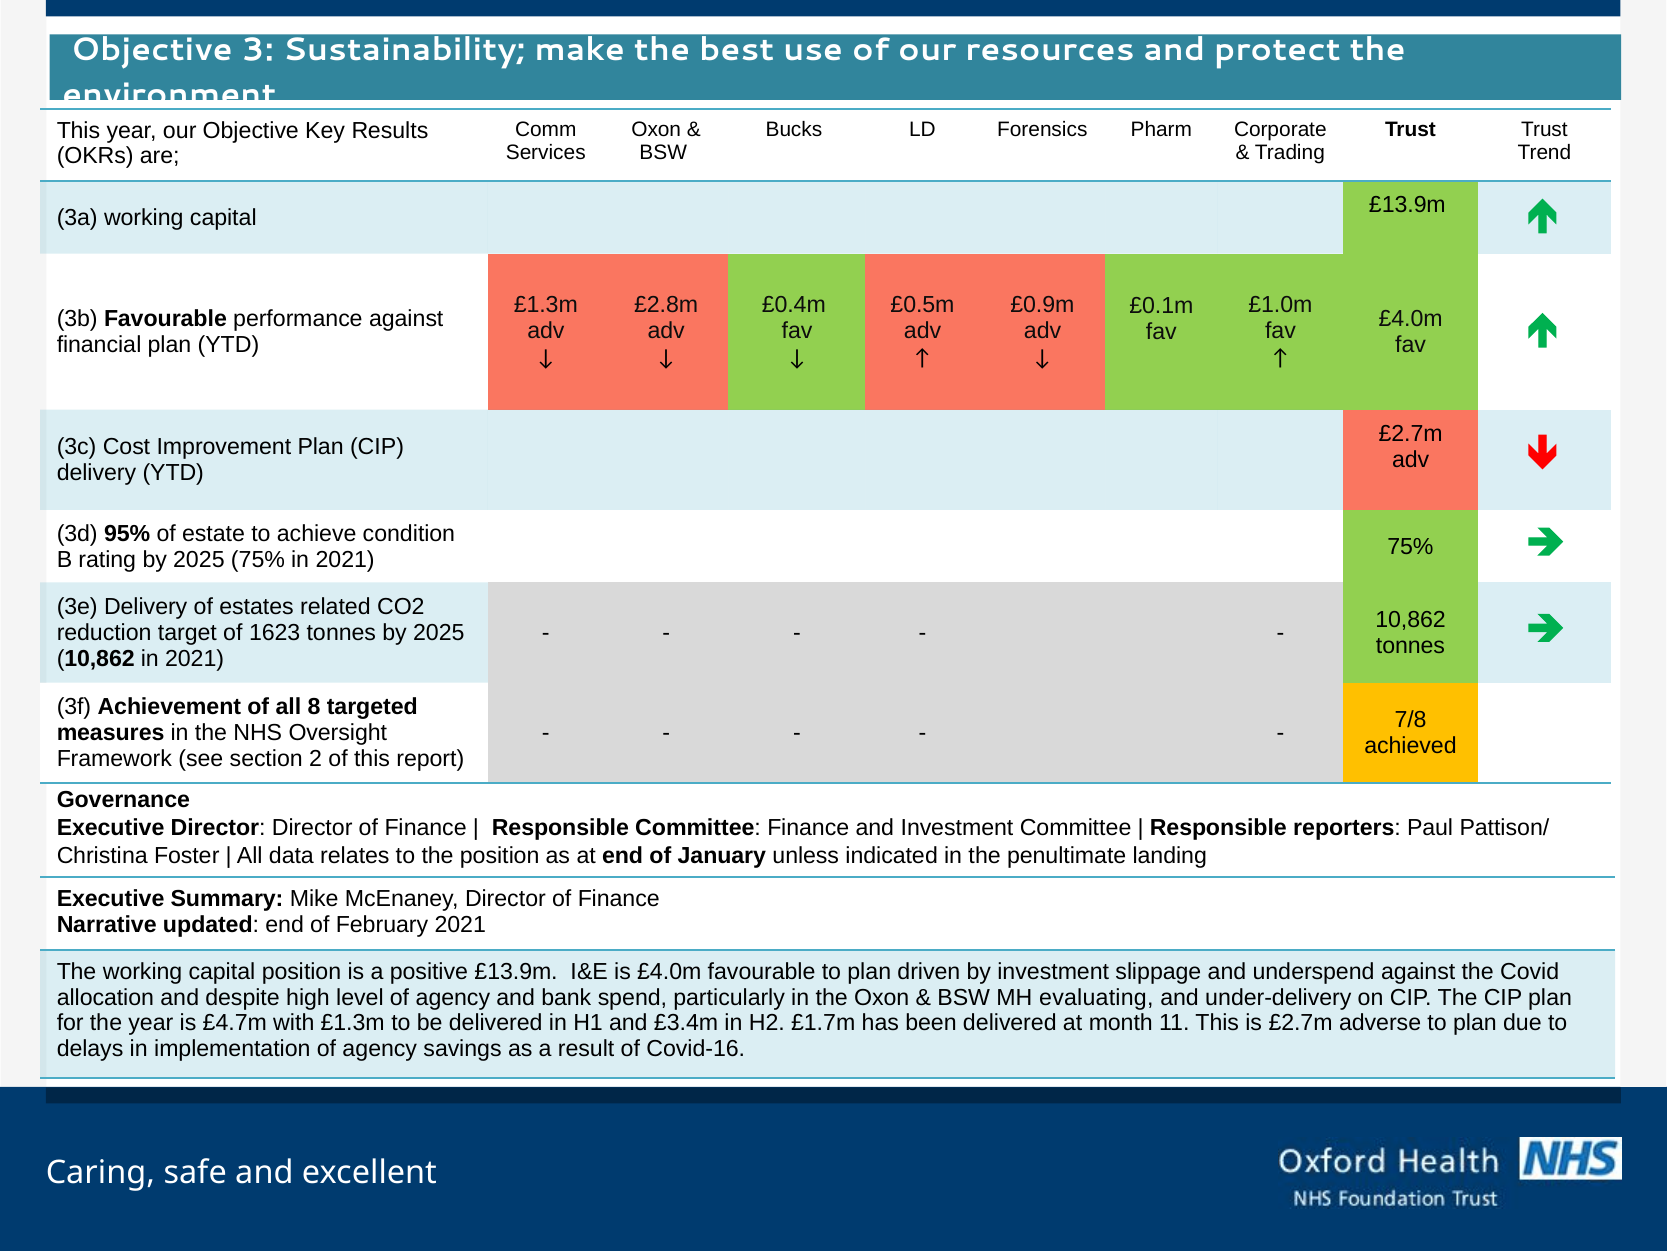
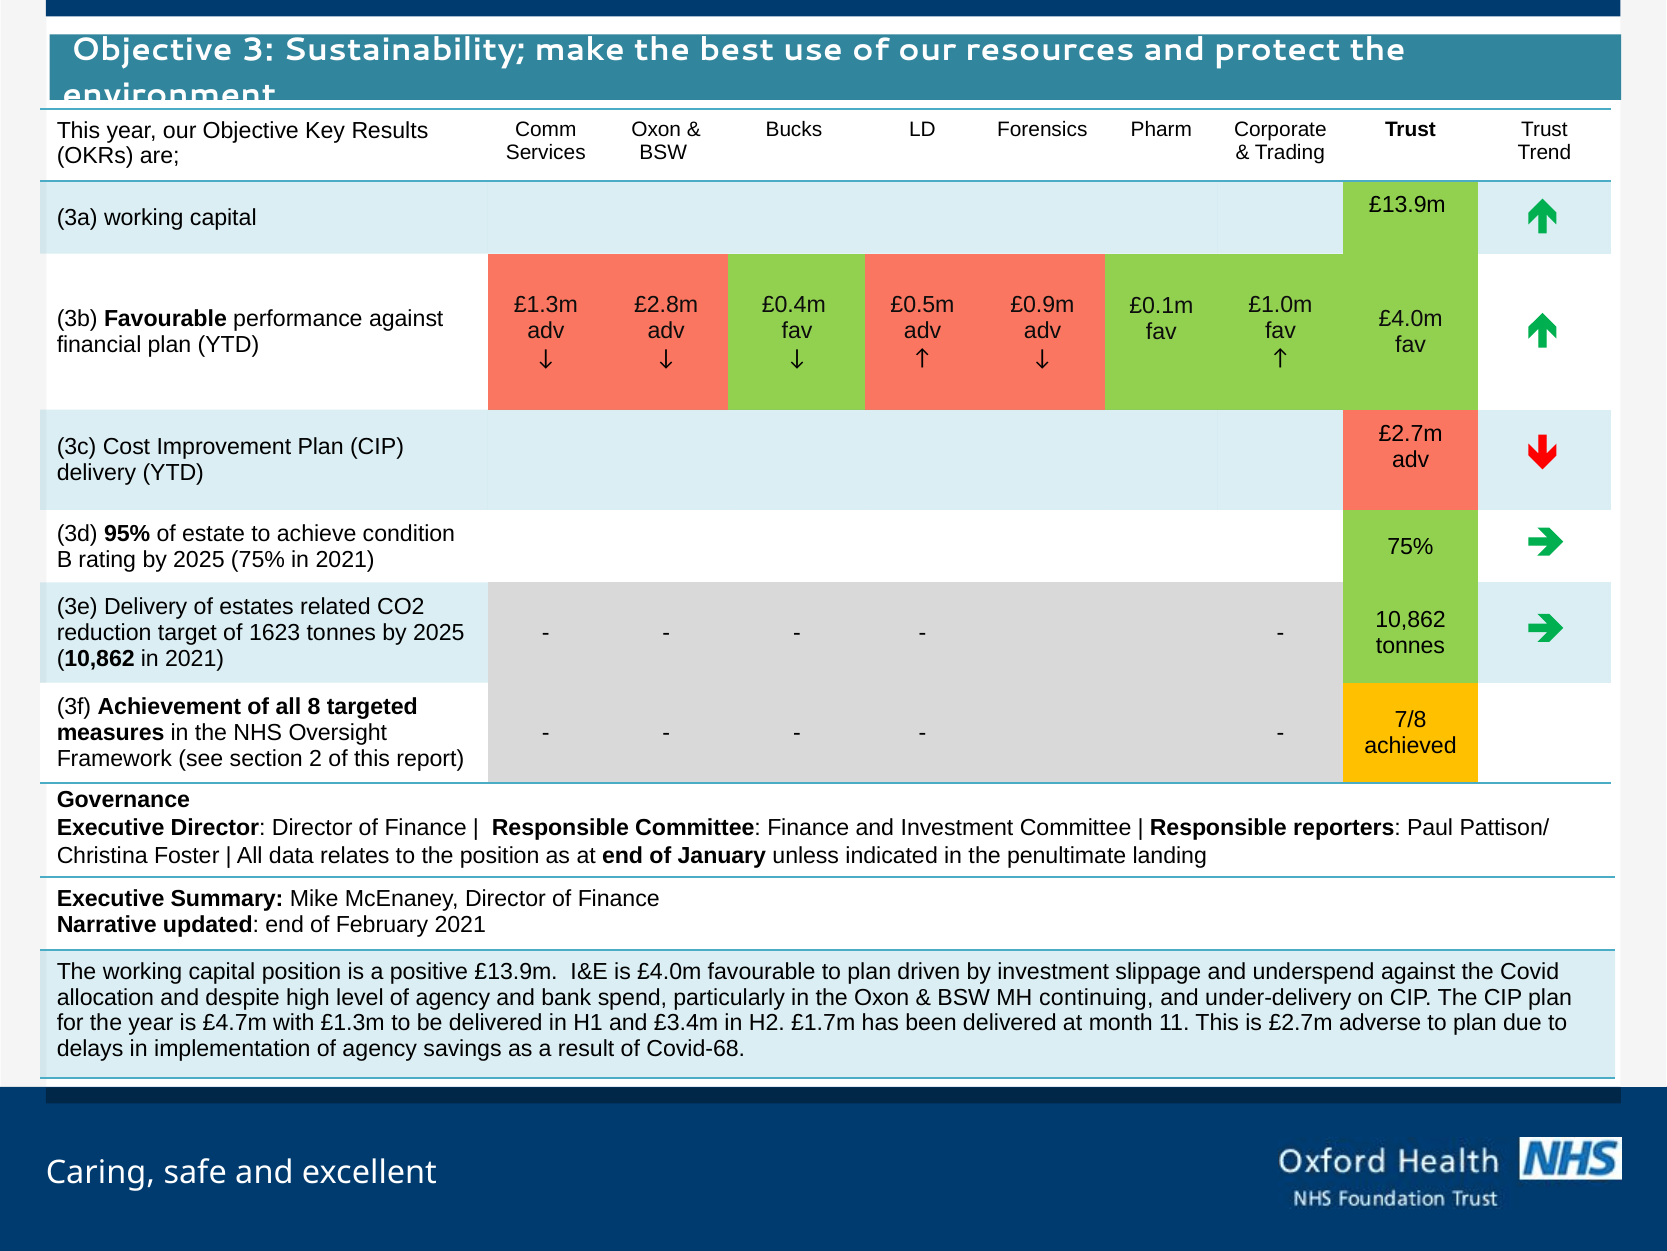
evaluating: evaluating -> continuing (1096, 997)
Covid-16: Covid-16 -> Covid-68 (696, 1048)
